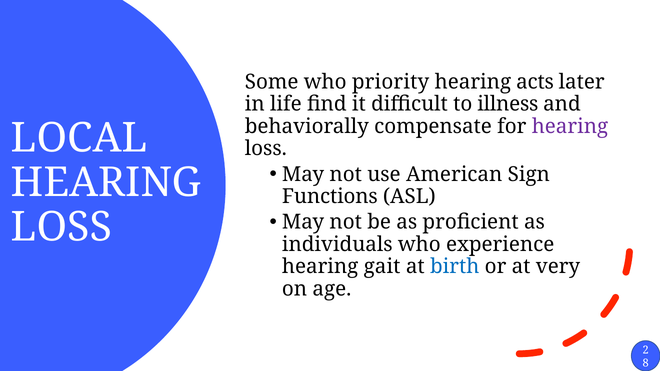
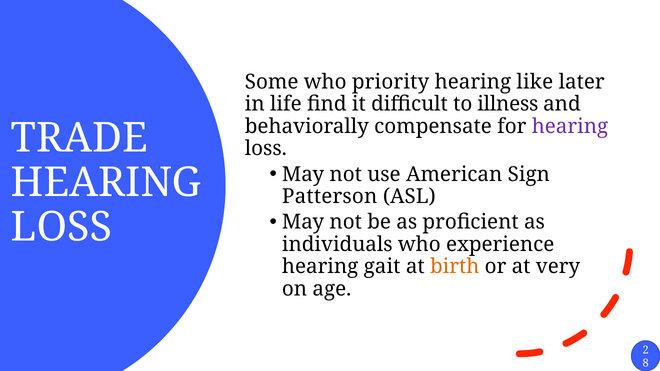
acts: acts -> like (535, 82)
LOCAL: LOCAL -> TRADE (79, 138)
Functions: Functions -> Patterson (330, 197)
birth colour: blue -> orange (455, 267)
